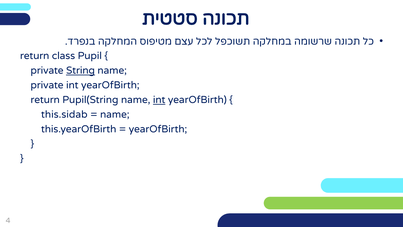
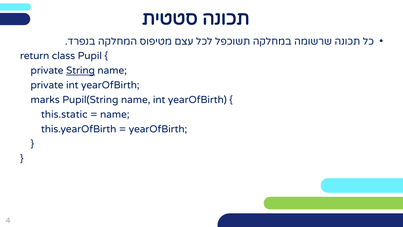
return: return -> marks (45, 100)
int underline: present -> none (159, 100)
this.sidab: this.sidab -> this.static (64, 114)
